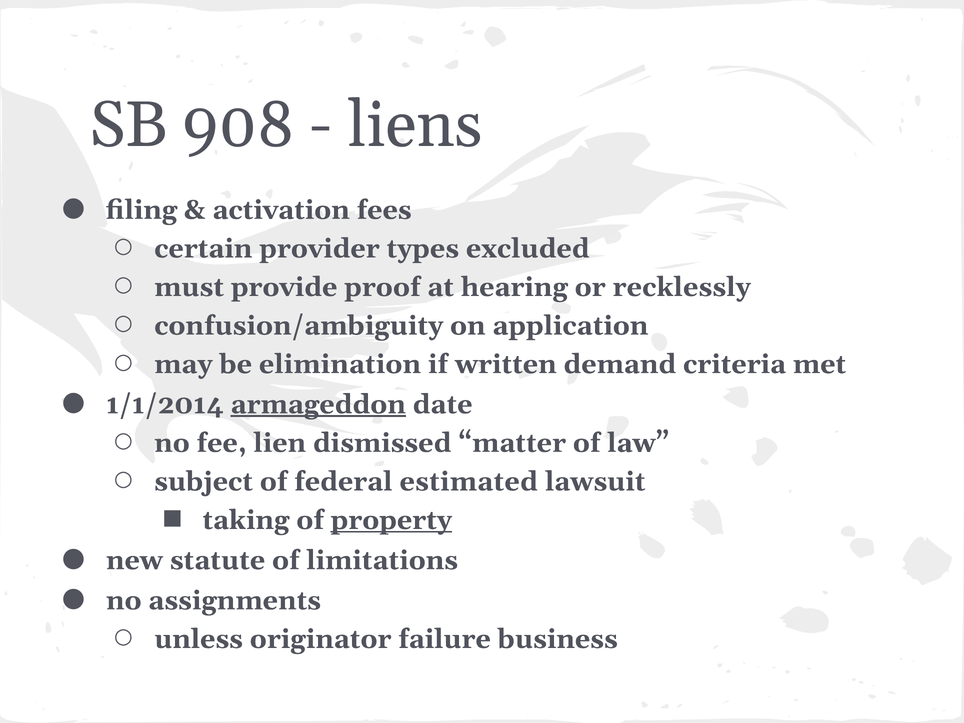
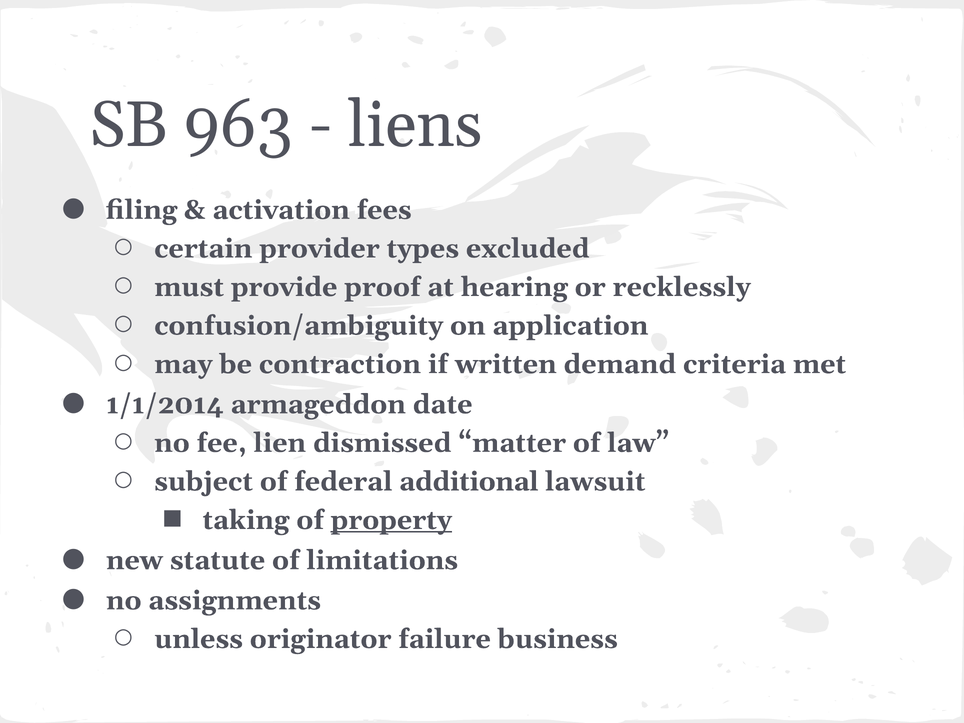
908: 908 -> 963 (238, 125)
elimination: elimination -> contraction (340, 364)
armageddon underline: present -> none (318, 404)
estimated: estimated -> additional (469, 482)
